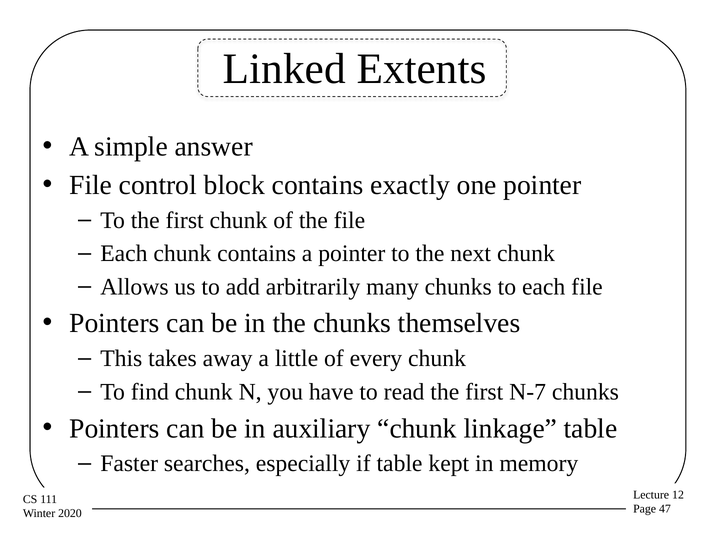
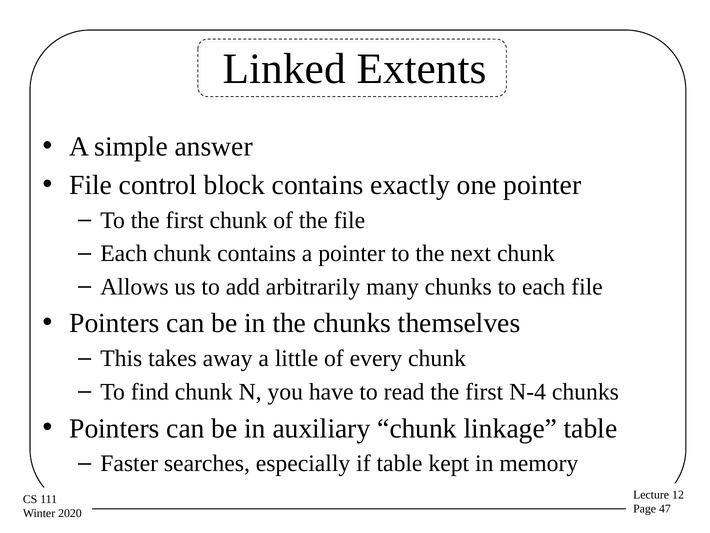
N-7: N-7 -> N-4 (528, 391)
